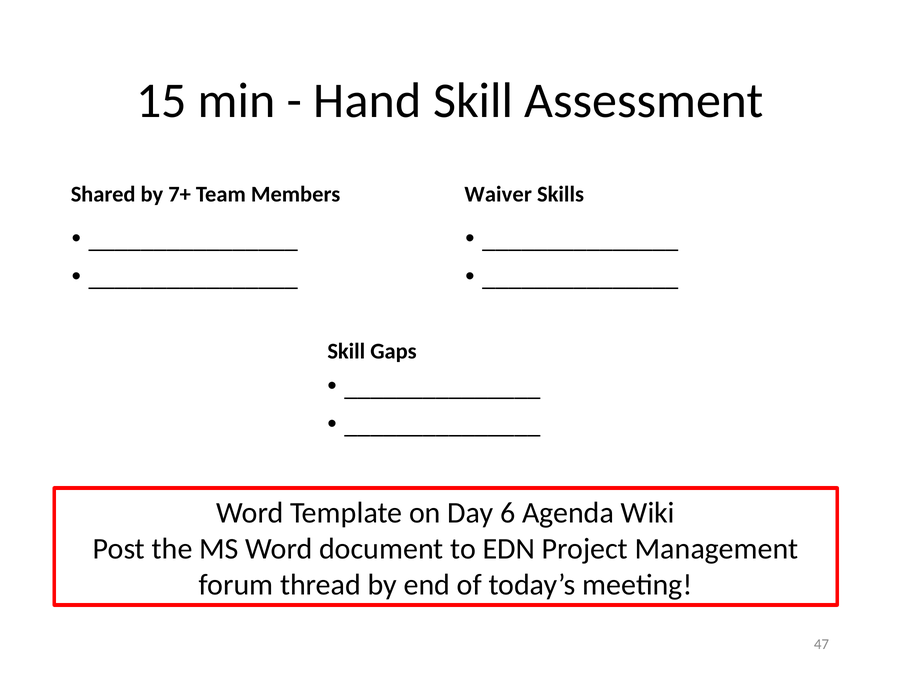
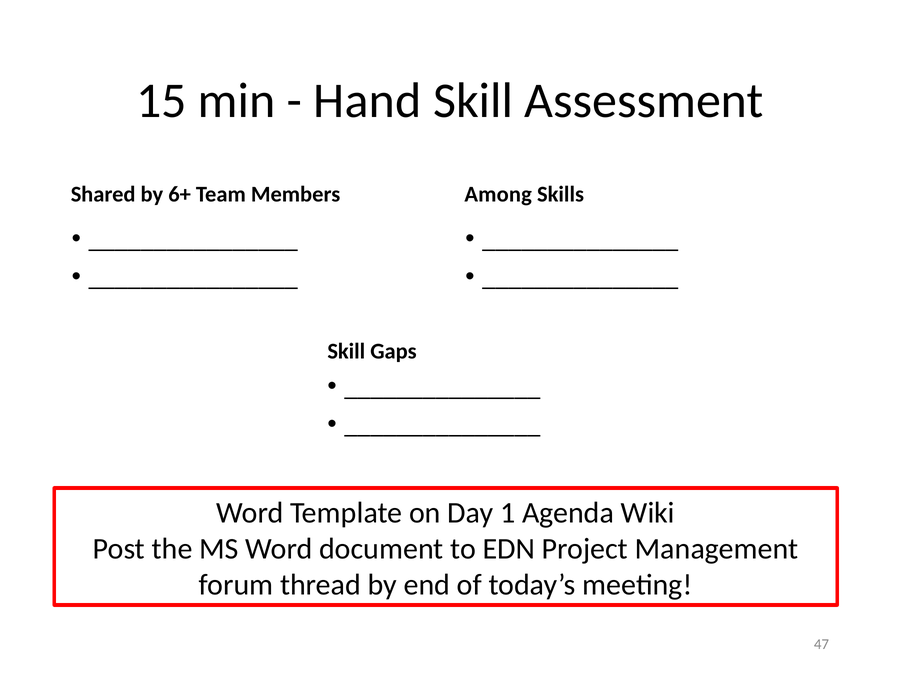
7+: 7+ -> 6+ (180, 194)
Waiver: Waiver -> Among (498, 194)
6: 6 -> 1 (508, 513)
